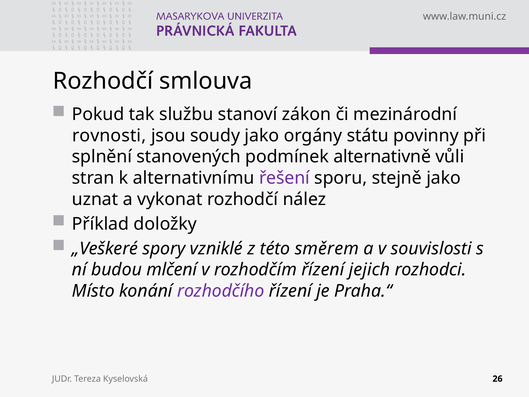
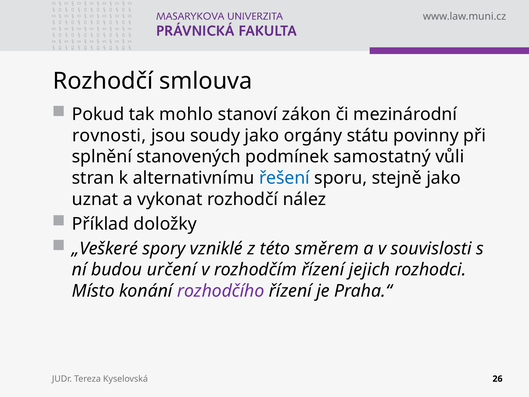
službu: službu -> mohlo (186, 114)
alternativně: alternativně -> samostatný (382, 157)
řešení colour: purple -> blue (284, 178)
mlčení: mlčení -> určení (172, 270)
